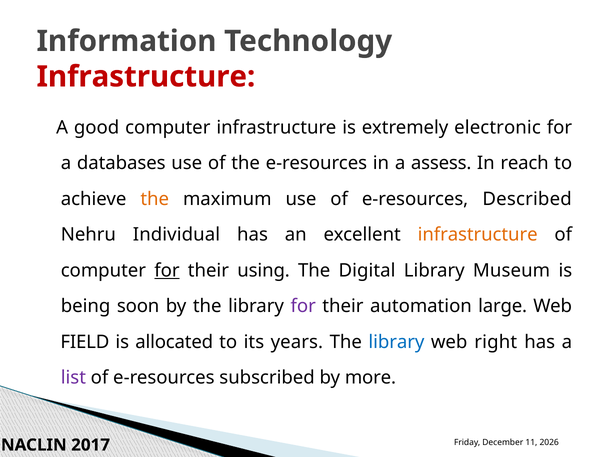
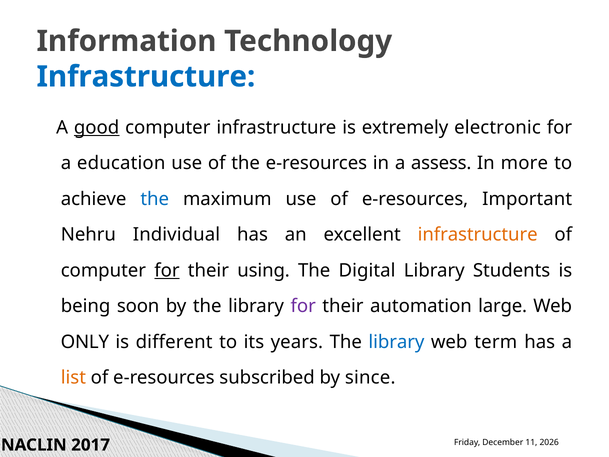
Infrastructure colour: red -> blue (146, 77)
good underline: none -> present (97, 128)
databases: databases -> education (121, 163)
reach: reach -> more (524, 163)
the colour: orange -> blue (155, 199)
Described: Described -> Important (527, 199)
Museum: Museum -> Students (512, 270)
FIELD: FIELD -> ONLY (85, 342)
allocated: allocated -> different (174, 342)
right: right -> term (496, 342)
list colour: purple -> orange (73, 377)
more: more -> since (370, 377)
